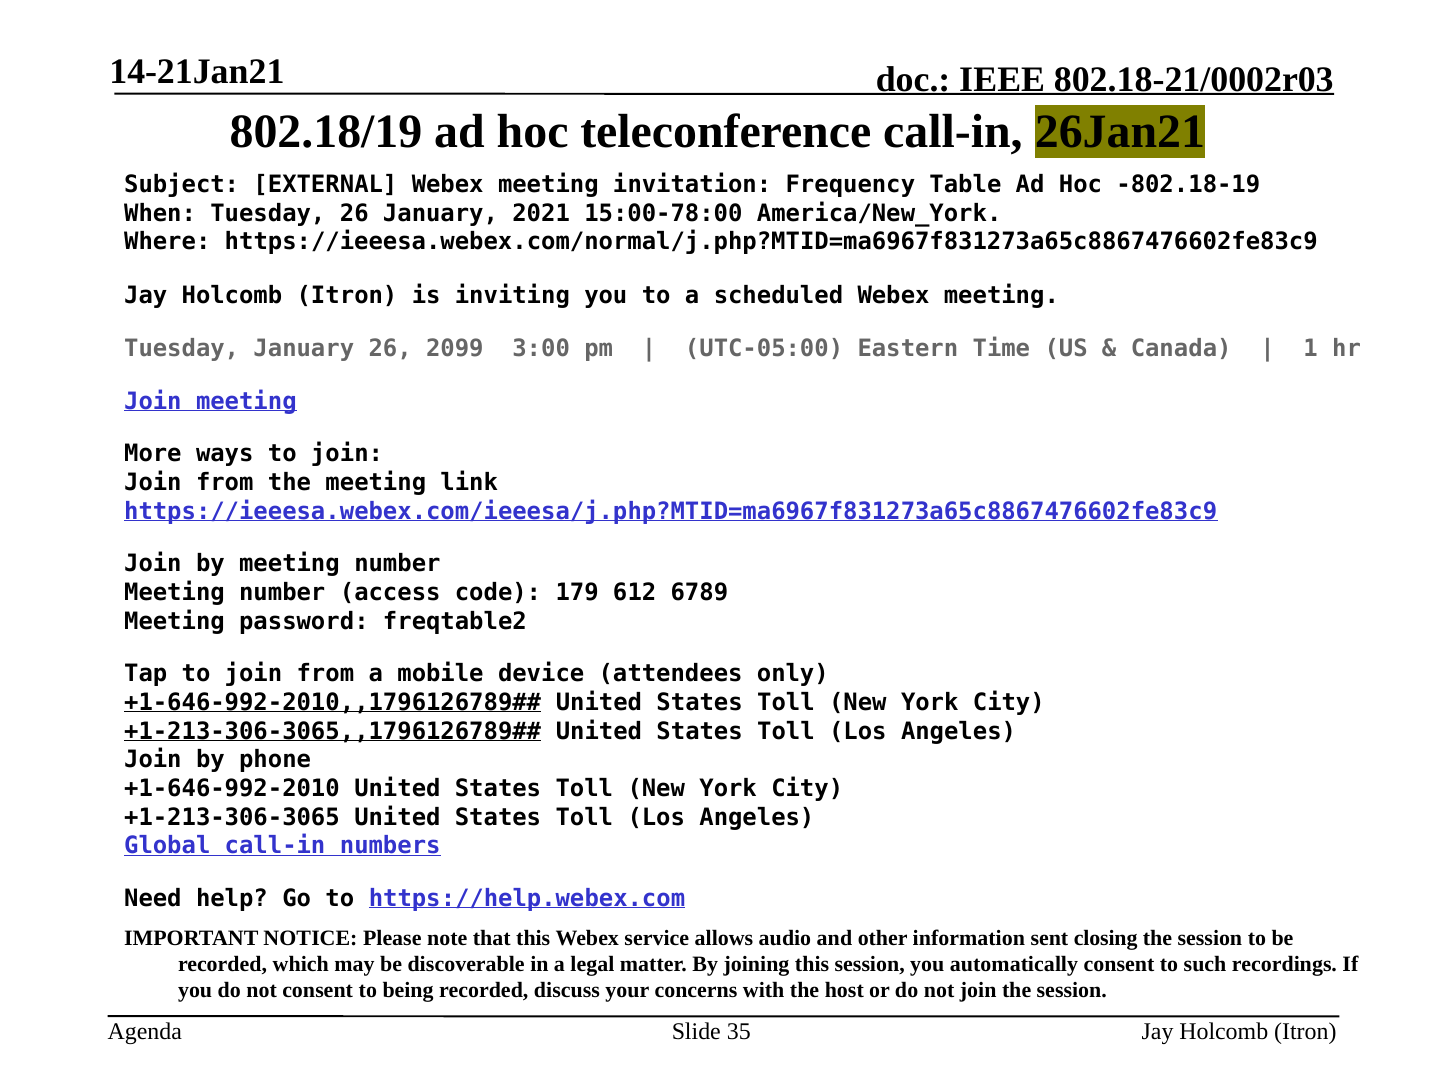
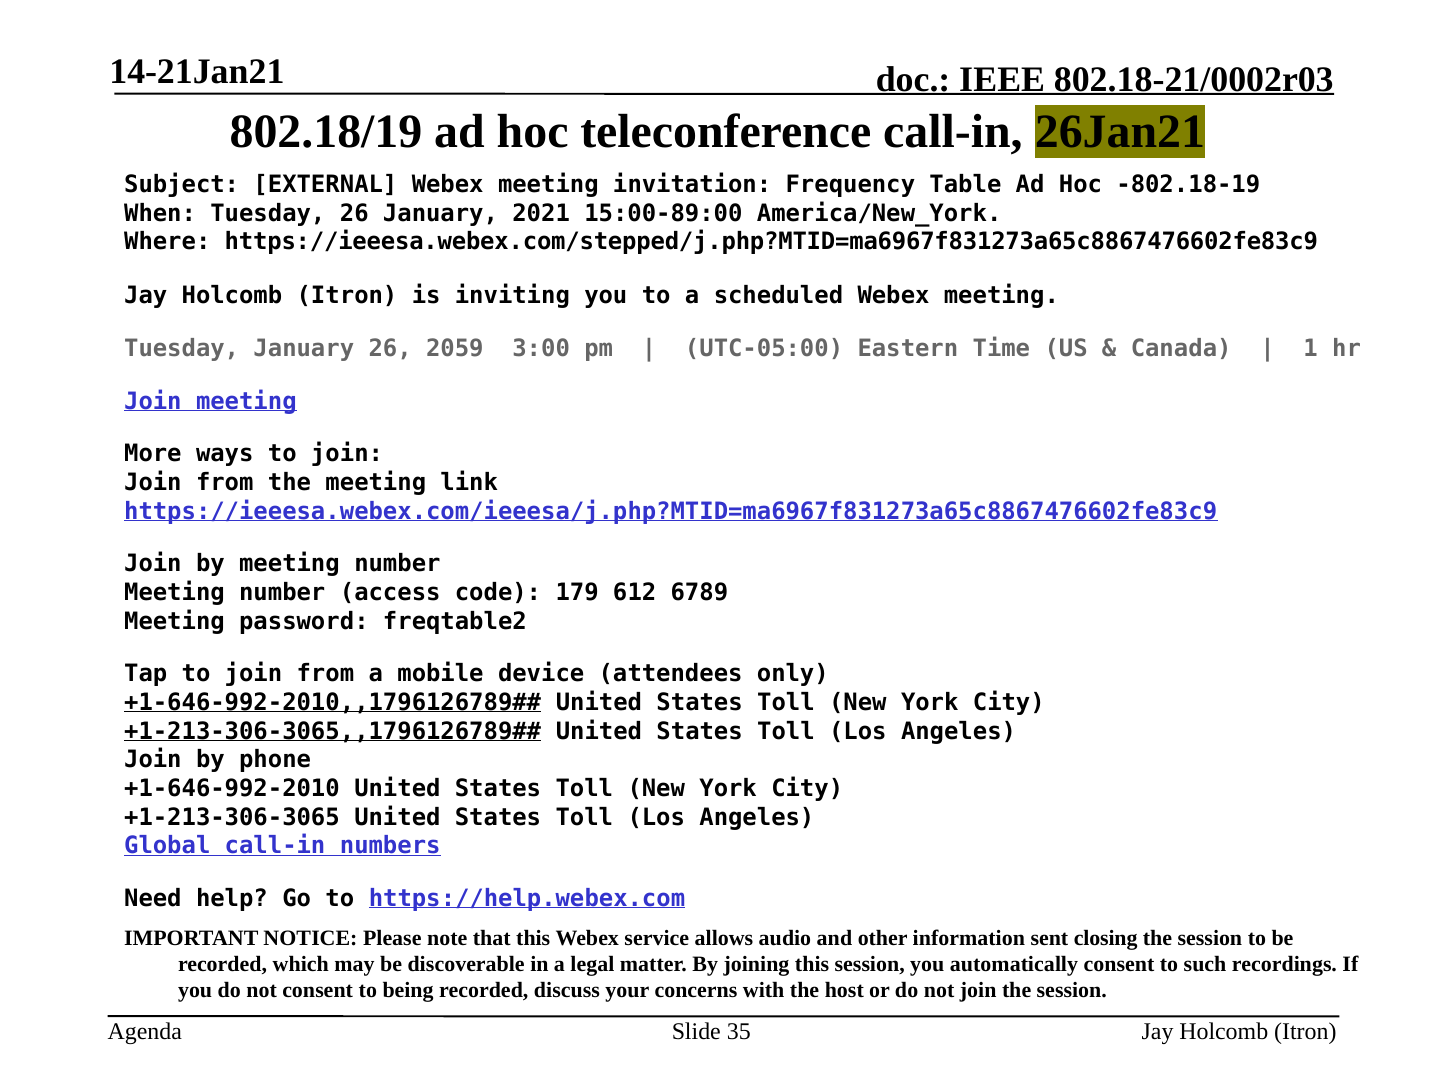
15:00-78:00: 15:00-78:00 -> 15:00-89:00 (663, 213)
https://ieeesa.webex.com/normal/j.php?MTID=ma6967f831273a65c8867476602fe83c9: https://ieeesa.webex.com/normal/j.php?MTID=ma6967f831273a65c8867476602fe83c9 -> https://ieeesa.webex.com/stepped/j.php?MTID=ma6967f831273a65c8867476602fe83c9 (771, 242)
2099: 2099 -> 2059 (455, 349)
